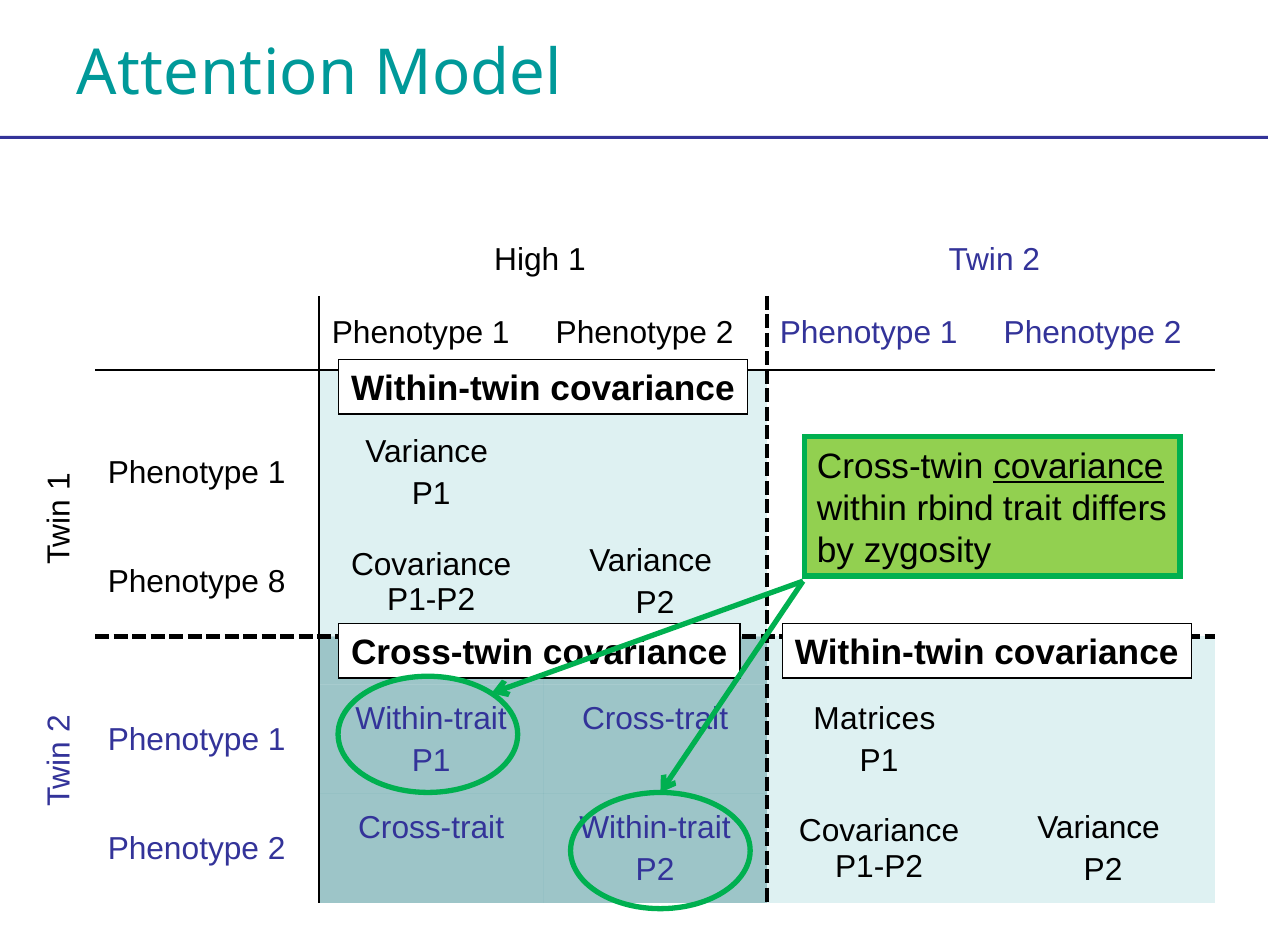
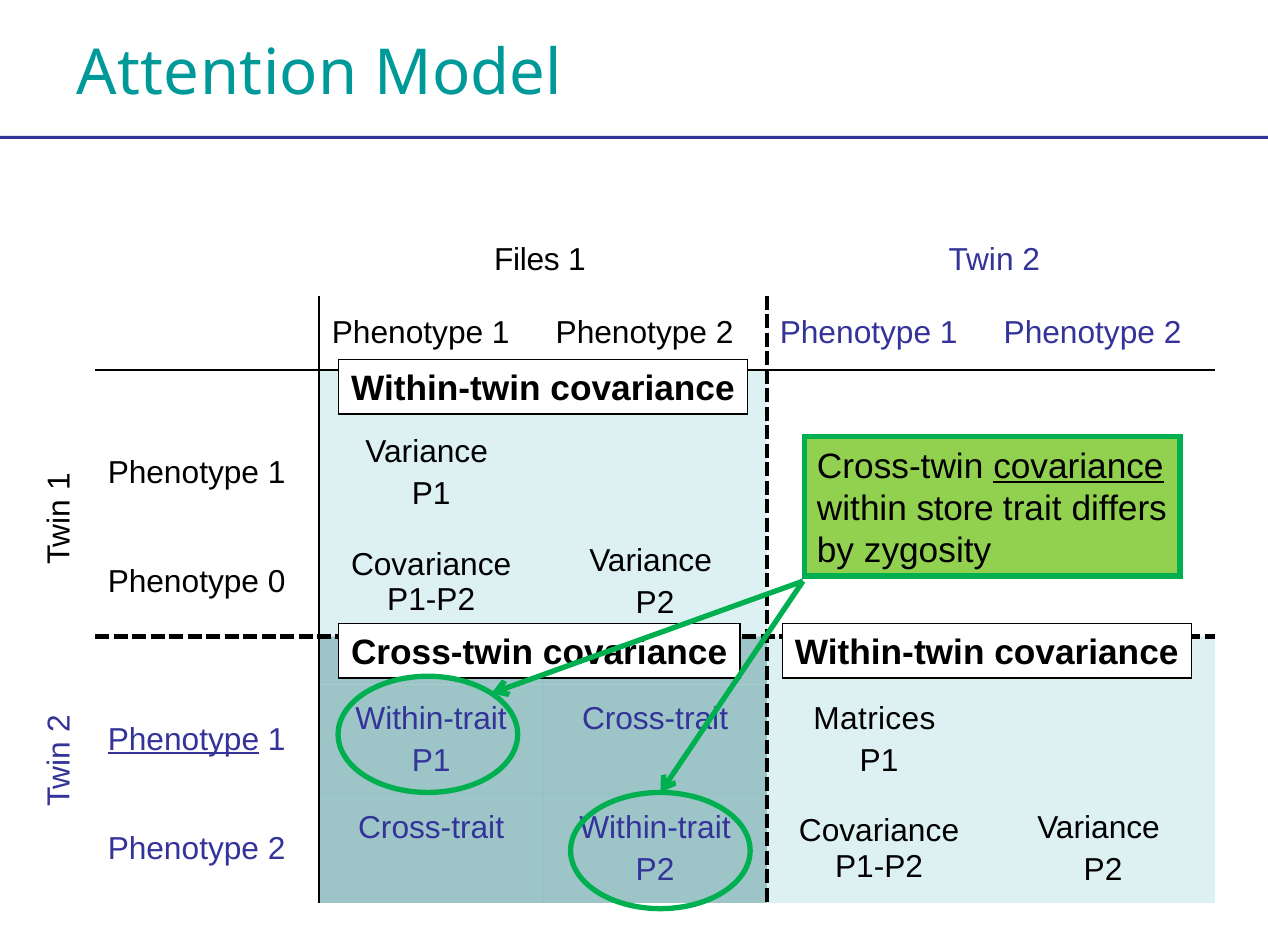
High: High -> Files (527, 260)
rbind: rbind -> store (955, 509)
8: 8 -> 0 (277, 582)
Phenotype underline: none -> present (183, 740)
